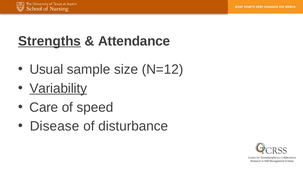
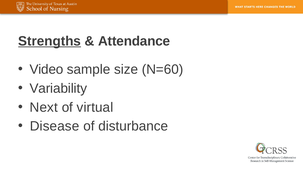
Usual: Usual -> Video (46, 69)
N=12: N=12 -> N=60 (163, 69)
Variability underline: present -> none (58, 88)
Care: Care -> Next (44, 107)
speed: speed -> virtual (95, 107)
